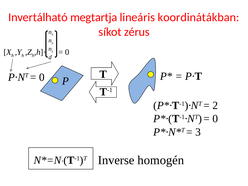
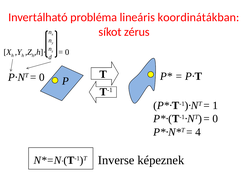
megtartja: megtartja -> probléma (94, 17)
2: 2 -> 1 (215, 106)
3: 3 -> 4 (198, 132)
homogén: homogén -> képeznek (161, 160)
